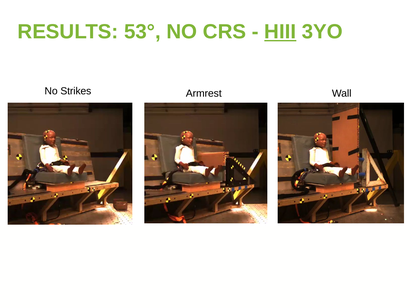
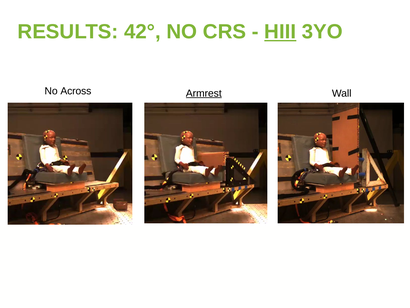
53°: 53° -> 42° (142, 32)
Strikes: Strikes -> Across (76, 91)
Armrest underline: none -> present (204, 93)
